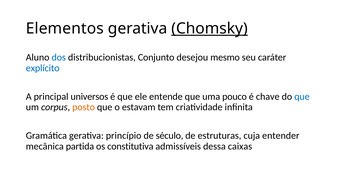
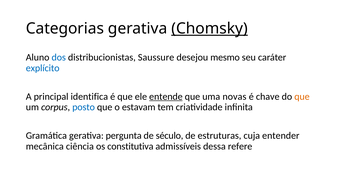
Elementos: Elementos -> Categorias (65, 28)
Conjunto: Conjunto -> Saussure (156, 57)
universos: universos -> identifica (89, 96)
entende underline: none -> present (166, 96)
pouco: pouco -> novas (234, 96)
que colour: blue -> orange (302, 96)
posto colour: orange -> blue (84, 107)
princípio: princípio -> pergunta (124, 135)
partida: partida -> ciência (80, 146)
caixas: caixas -> refere (240, 146)
